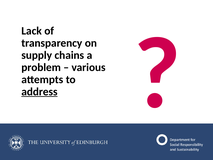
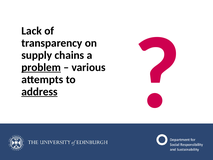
problem underline: none -> present (41, 67)
